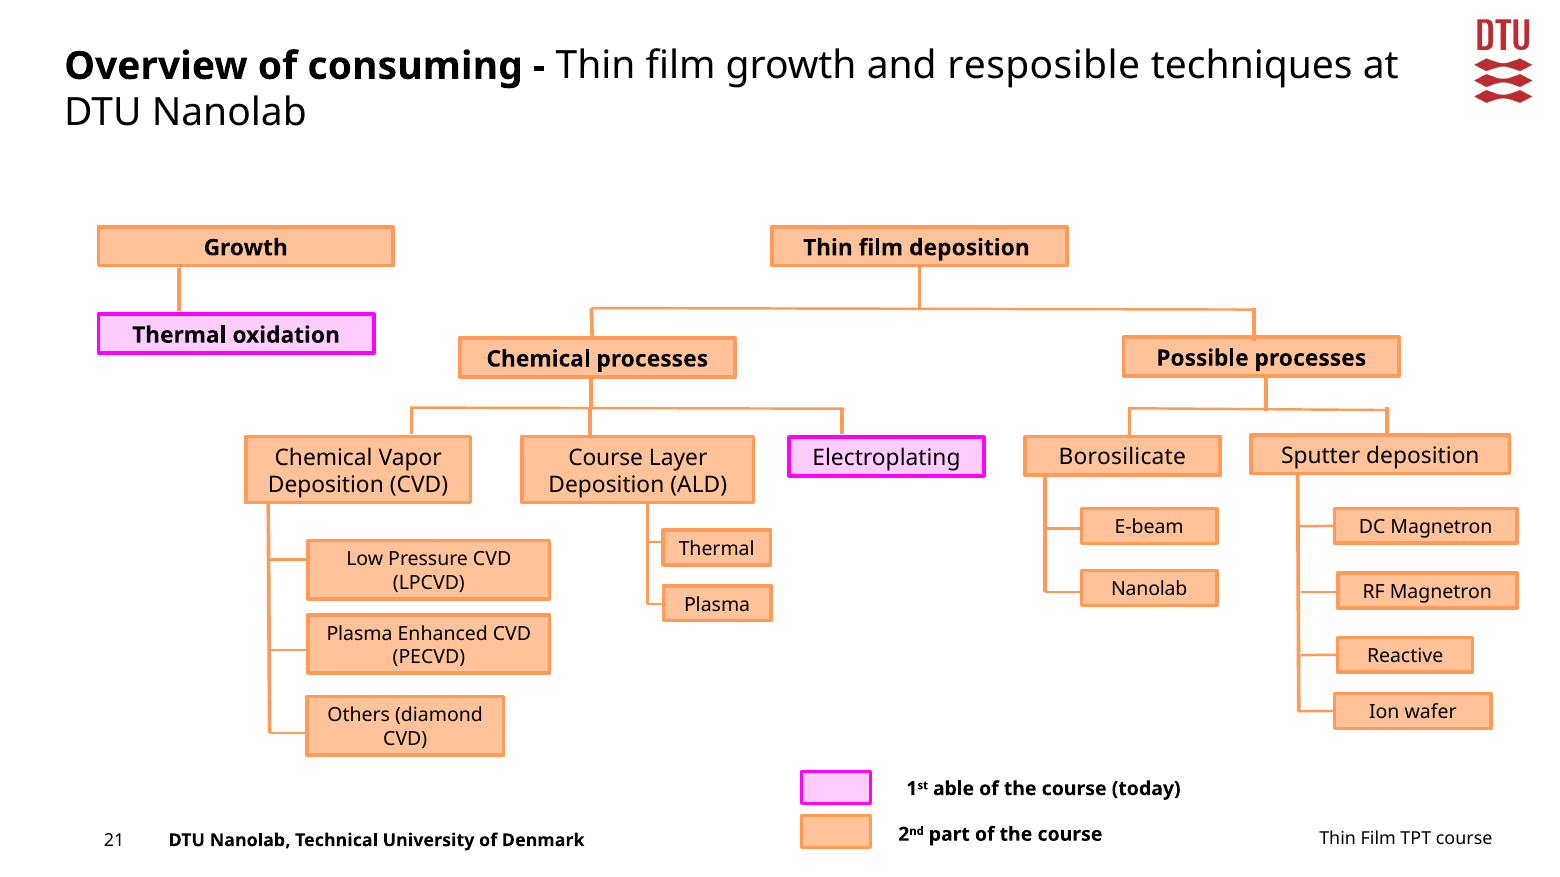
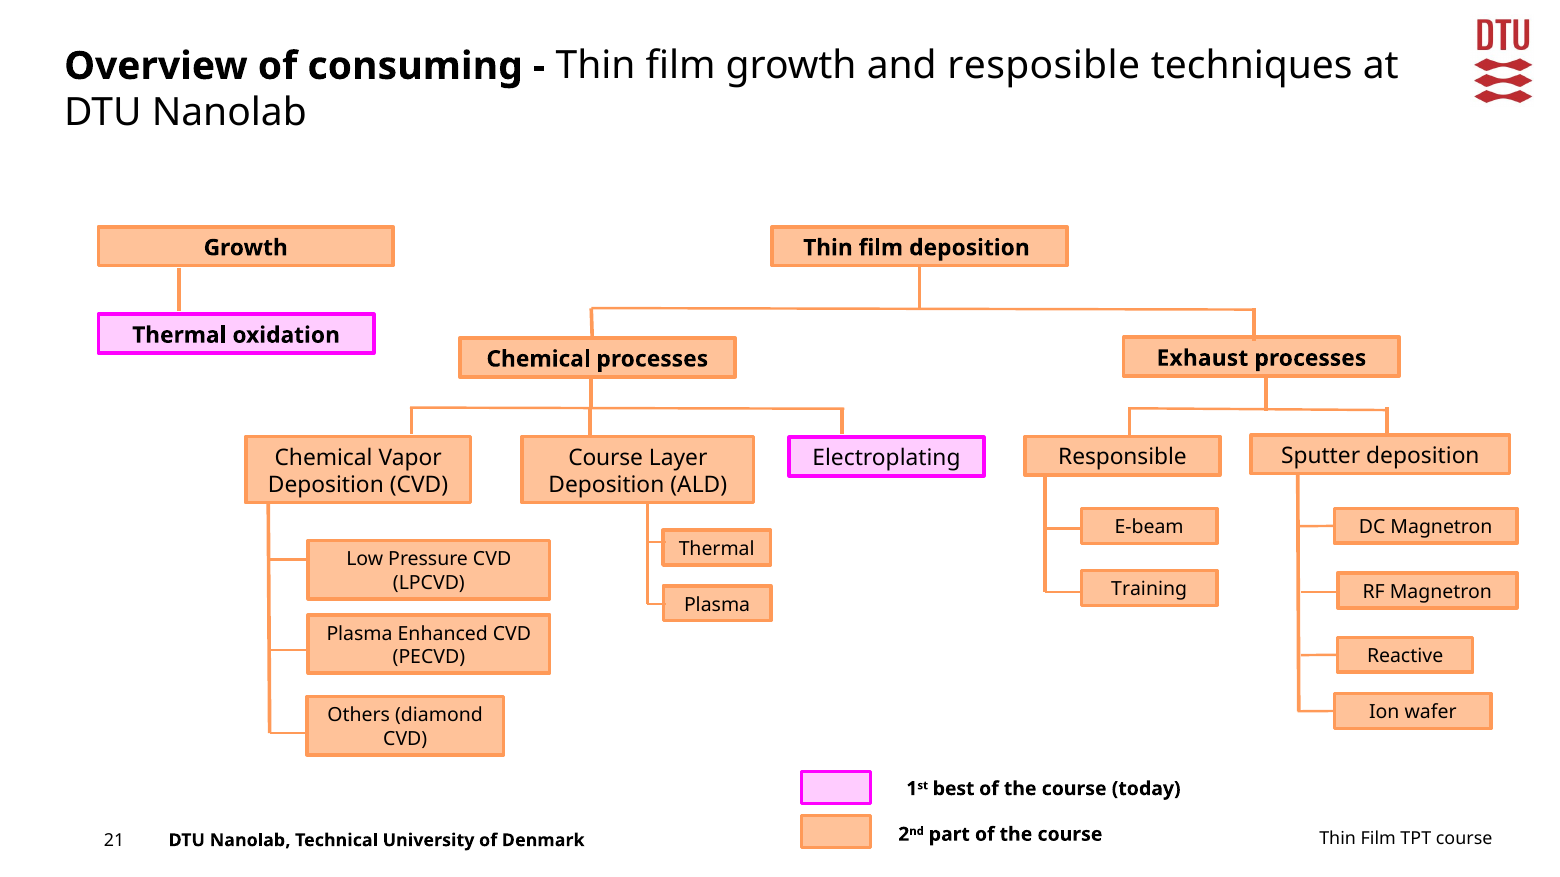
Possible: Possible -> Exhaust (1202, 358)
Borosilicate: Borosilicate -> Responsible (1122, 458)
Nanolab: Nanolab -> Training (1149, 590)
able: able -> best (954, 789)
